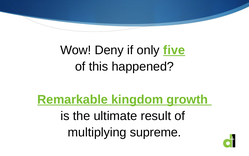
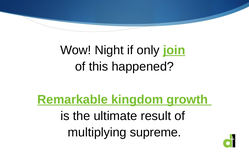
Deny: Deny -> Night (109, 50)
five: five -> join (174, 50)
